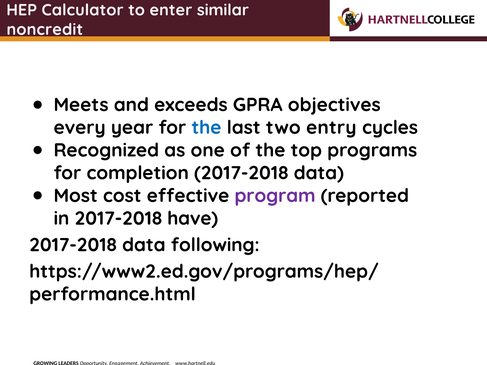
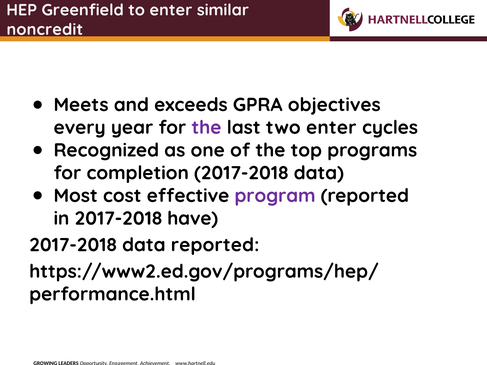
Calculator: Calculator -> Greenfield (83, 10)
the colour: blue -> purple (206, 128)
two entry: entry -> enter (331, 128)
data following: following -> reported (215, 245)
